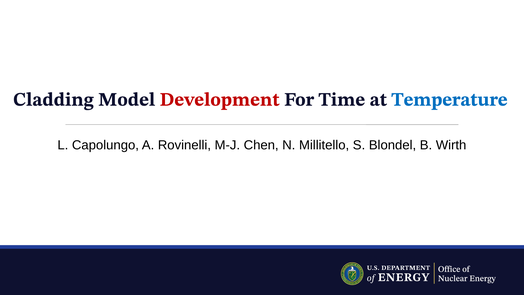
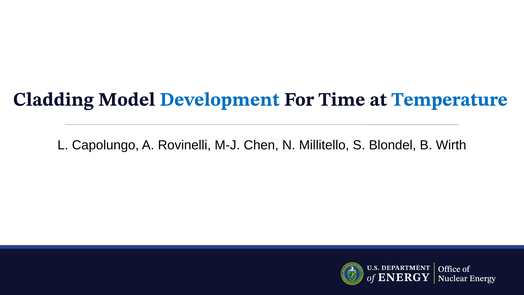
Development colour: red -> blue (220, 99)
